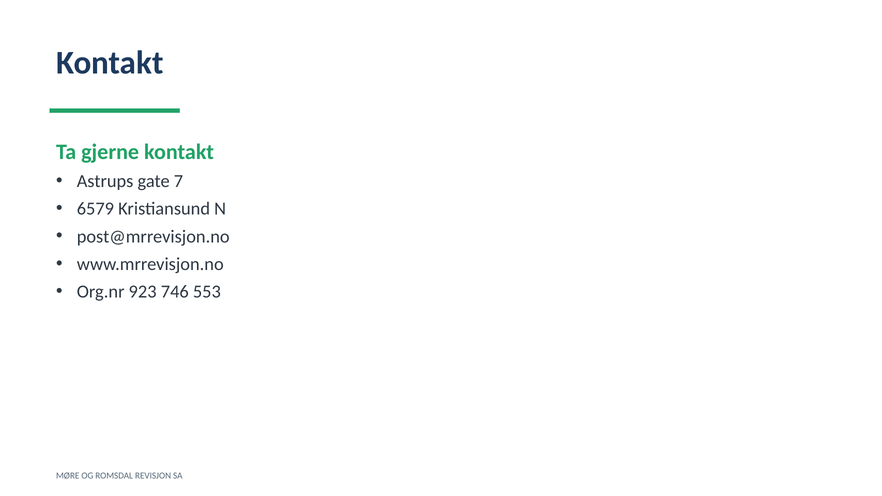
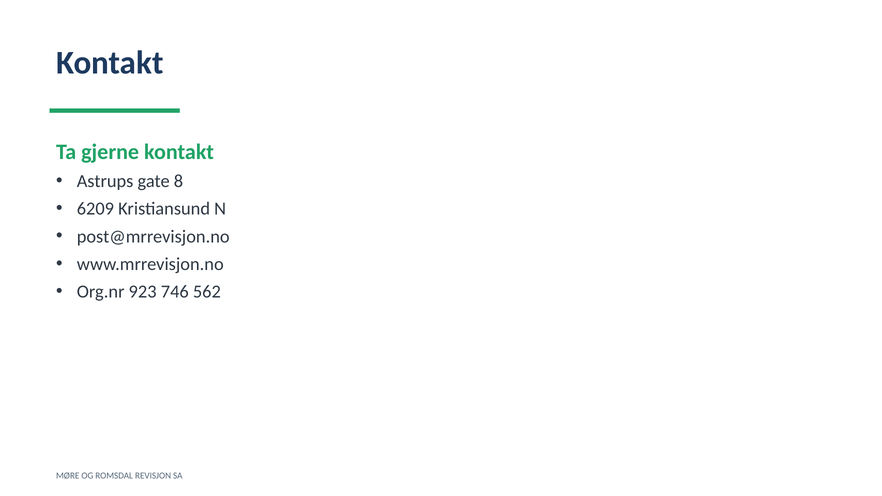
7: 7 -> 8 (178, 181)
6579: 6579 -> 6209 (95, 209)
553: 553 -> 562 (207, 292)
